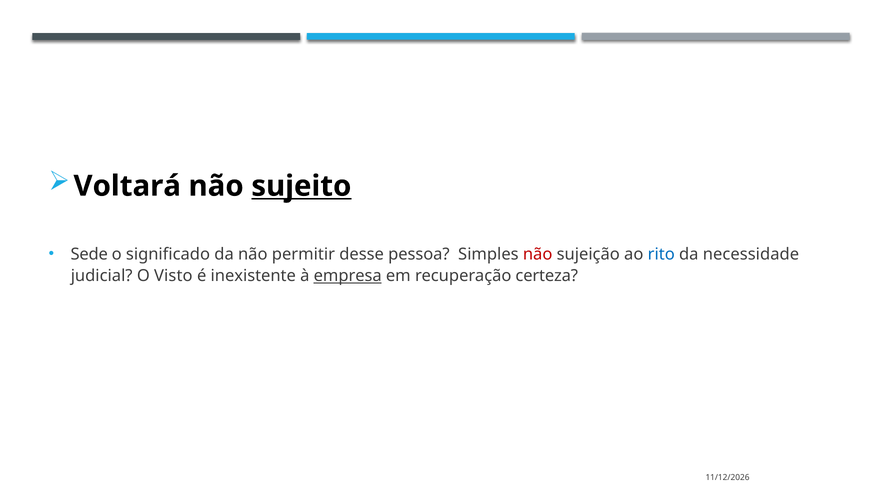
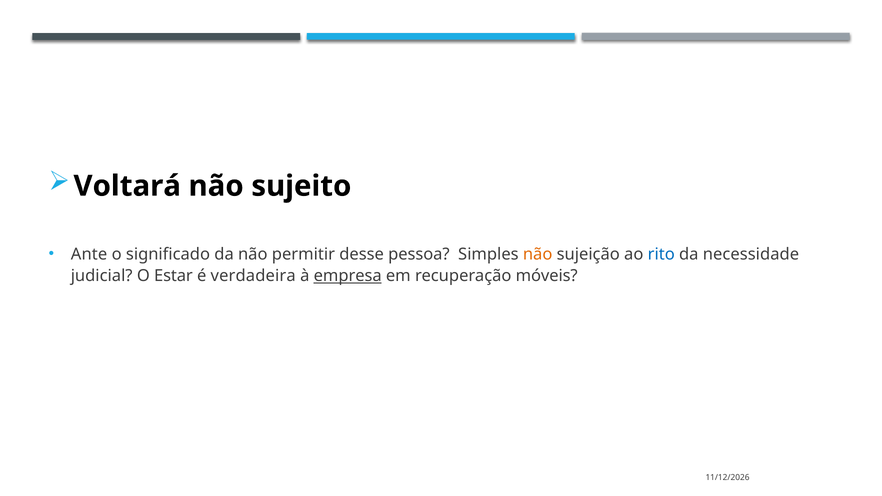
sujeito underline: present -> none (301, 186)
Sede: Sede -> Ante (89, 254)
não colour: red -> orange (538, 254)
Visto: Visto -> Estar (173, 276)
inexistente: inexistente -> verdadeira (253, 276)
certeza: certeza -> móveis (547, 276)
